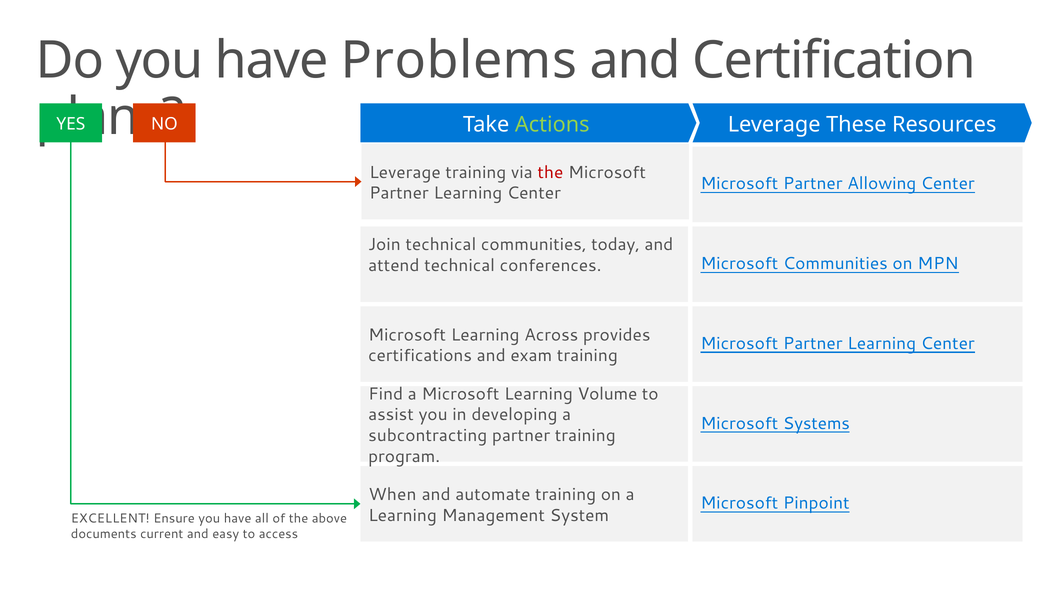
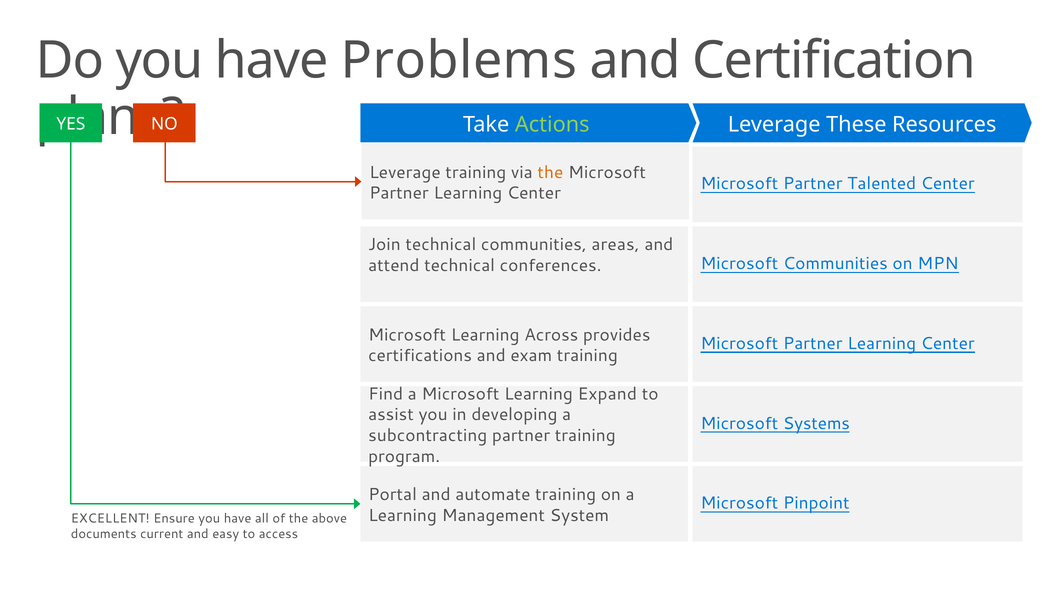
the colour: red -> orange (550, 172)
Allowing: Allowing -> Talented (882, 184)
today: today -> areas (615, 245)
Volume: Volume -> Expand (607, 394)
When: When -> Portal (393, 494)
